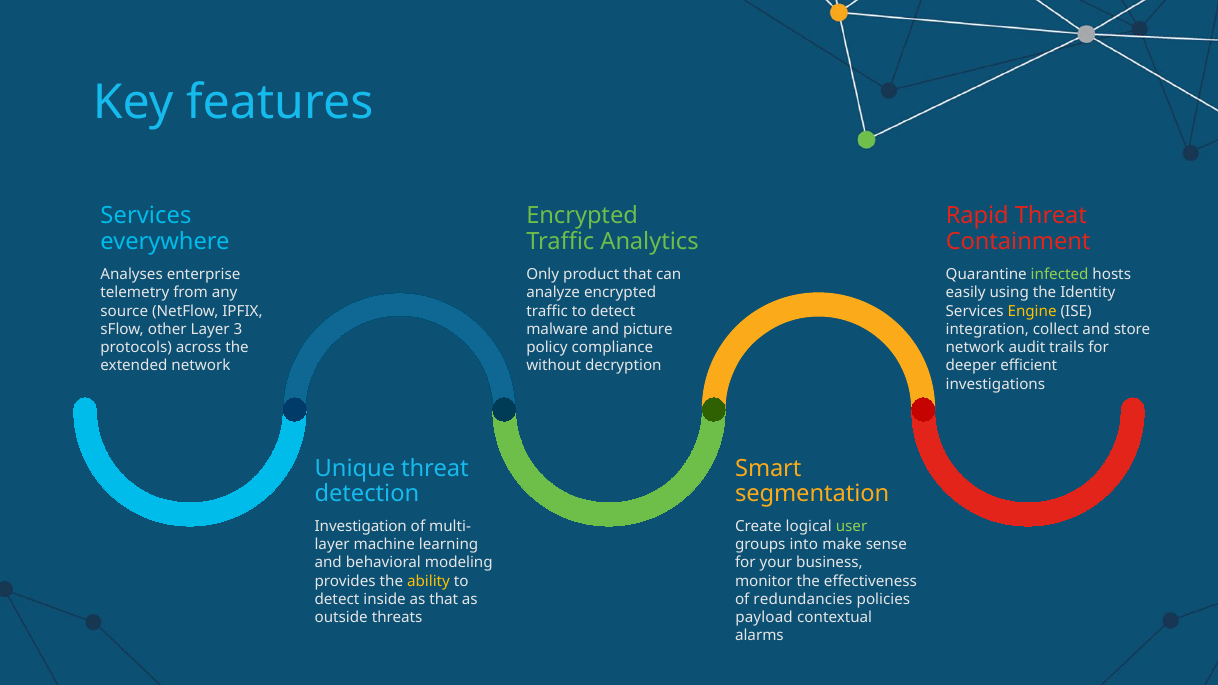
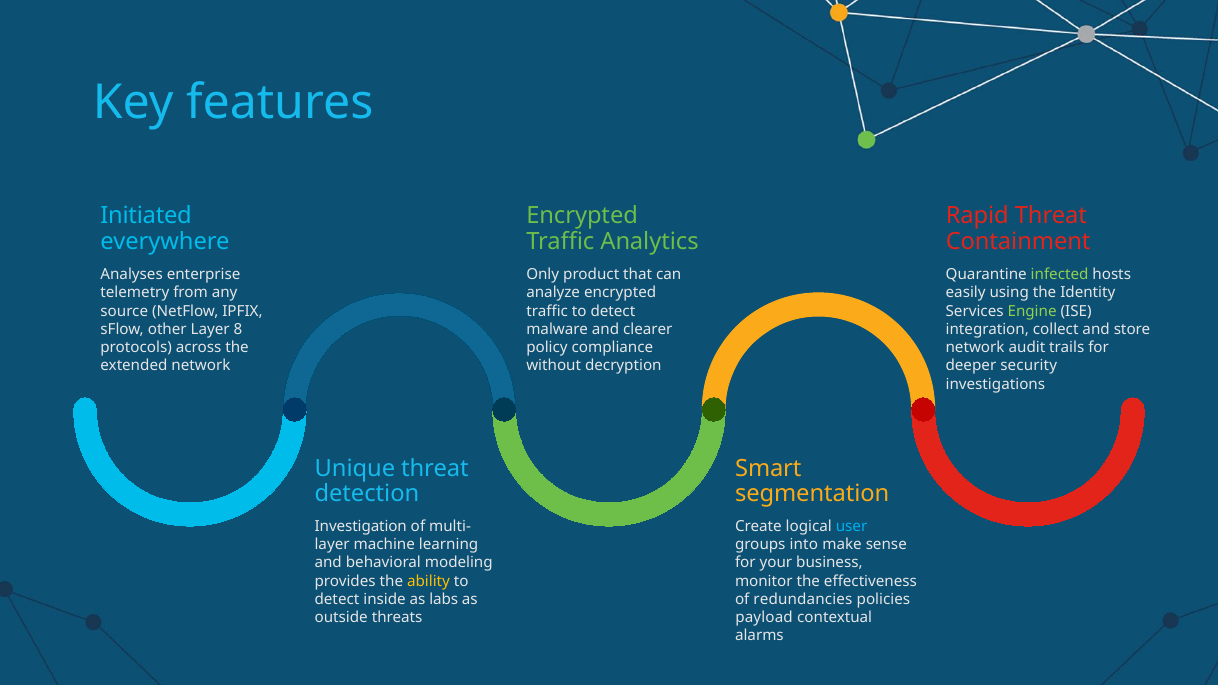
Services: Services -> Initiated (146, 216)
Engine colour: yellow -> light green (1032, 311)
3: 3 -> 8 (238, 329)
picture: picture -> clearer (648, 329)
efficient: efficient -> security (1029, 366)
user colour: light green -> light blue (852, 526)
as that: that -> labs (444, 599)
